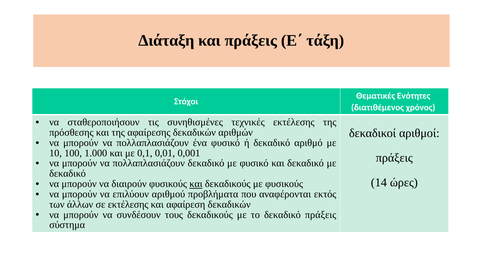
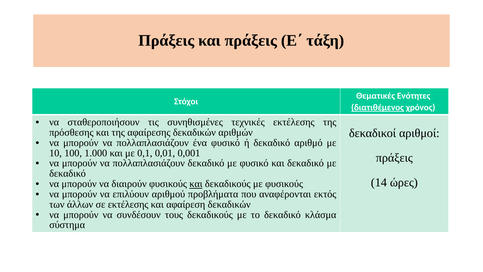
Διάταξη: Διάταξη -> Πράξεις (166, 41)
διατιθέμενος underline: none -> present (378, 107)
δεκαδικό πράξεις: πράξεις -> κλάσμα (321, 214)
